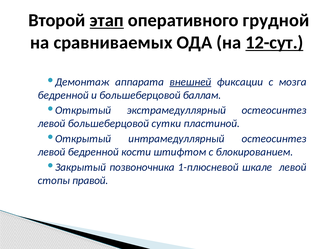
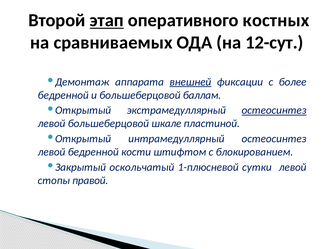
грудной: грудной -> костных (276, 20)
12-сут underline: present -> none (274, 43)
мозга: мозга -> более (293, 82)
остеосинтез underline: none -> present (274, 110)
сутки: сутки -> шкале (166, 124)
позвоночника: позвоночника -> оскольчатый (142, 167)
шкале: шкале -> сутки (257, 167)
